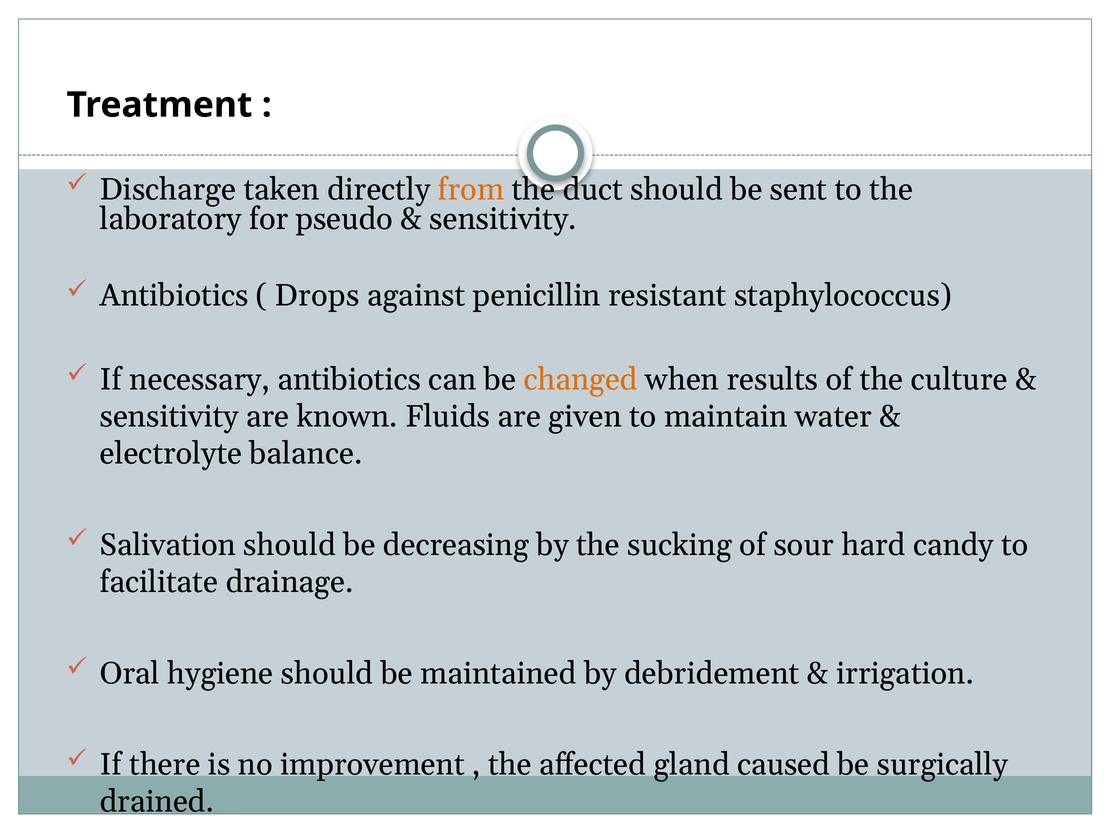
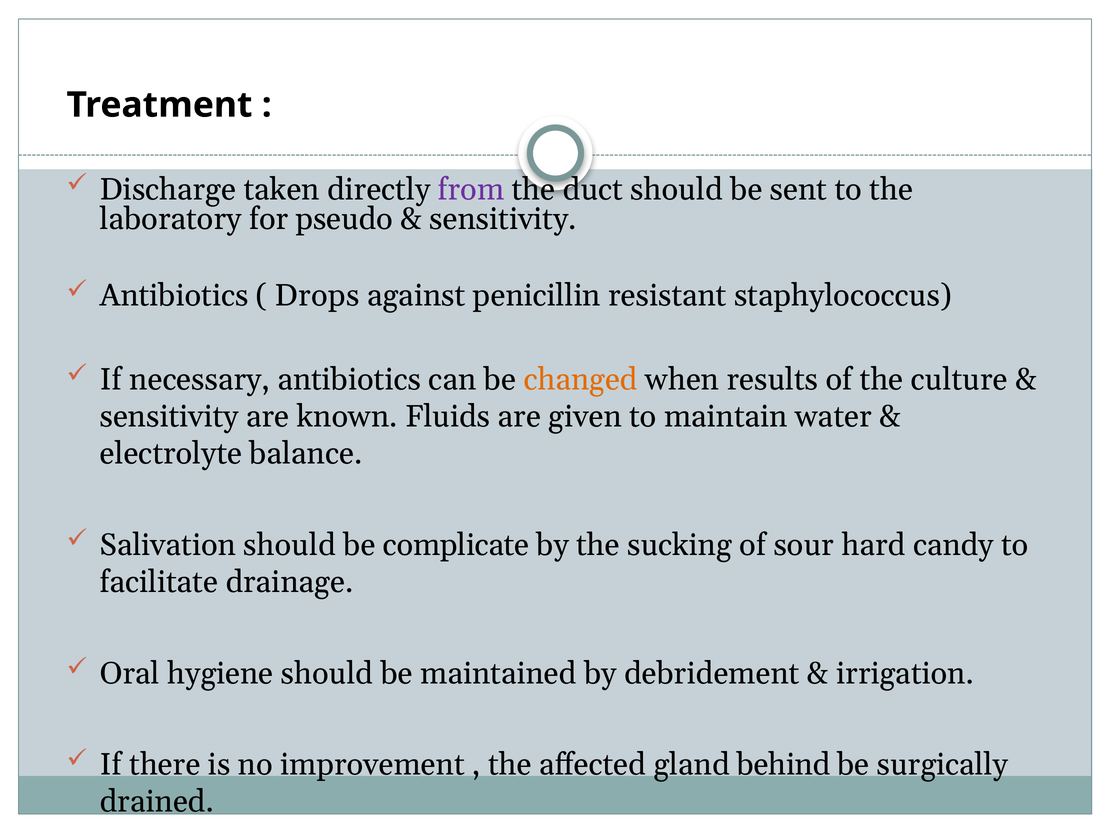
from colour: orange -> purple (471, 190)
decreasing: decreasing -> complicate (456, 545)
caused: caused -> behind (784, 765)
